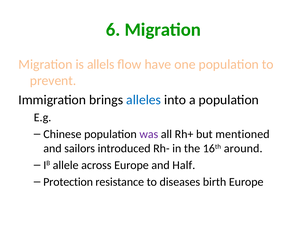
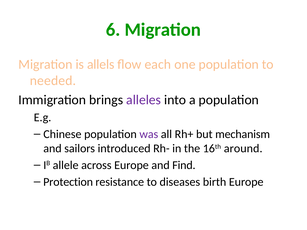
have: have -> each (158, 64)
prevent: prevent -> needed (53, 81)
alleles colour: blue -> purple (144, 100)
mentioned: mentioned -> mechanism (243, 134)
Half: Half -> Find (184, 165)
